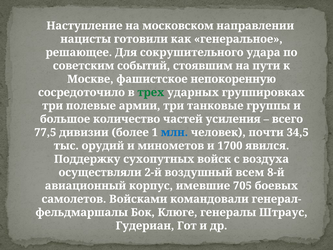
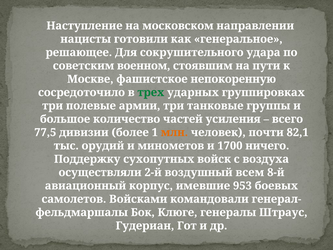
событий: событий -> военном (144, 66)
млн colour: blue -> orange (174, 132)
34,5: 34,5 -> 82,1 (298, 132)
явился: явился -> ничего (267, 146)
705: 705 -> 953 (242, 186)
